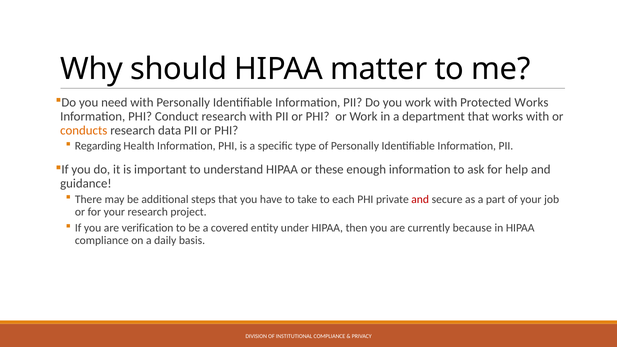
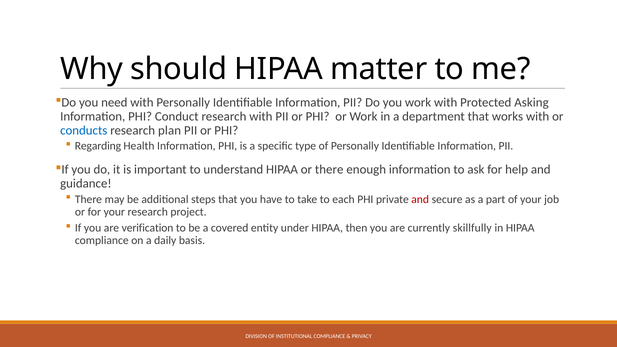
Protected Works: Works -> Asking (531, 103)
conducts colour: orange -> blue (84, 130)
data: data -> plan (170, 130)
or these: these -> there (329, 170)
because: because -> skillfully (472, 228)
